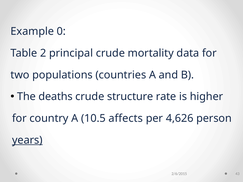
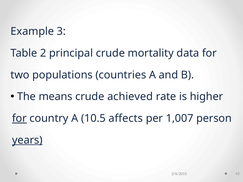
0: 0 -> 3 (61, 31)
deaths: deaths -> means (56, 97)
structure: structure -> achieved (130, 97)
for underline: none -> present (19, 119)
4,626: 4,626 -> 1,007 (180, 119)
